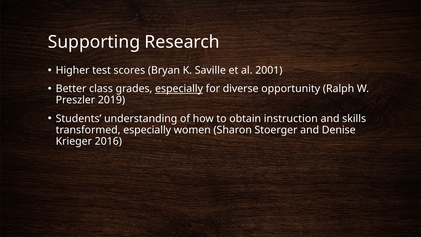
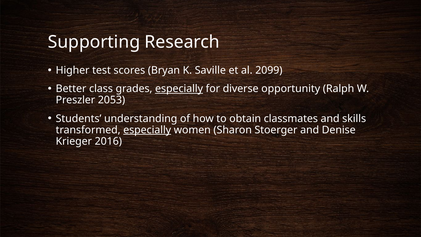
2001: 2001 -> 2099 (269, 70)
2019: 2019 -> 2053 (112, 100)
instruction: instruction -> classmates (291, 118)
especially underline: none -> present (147, 130)
